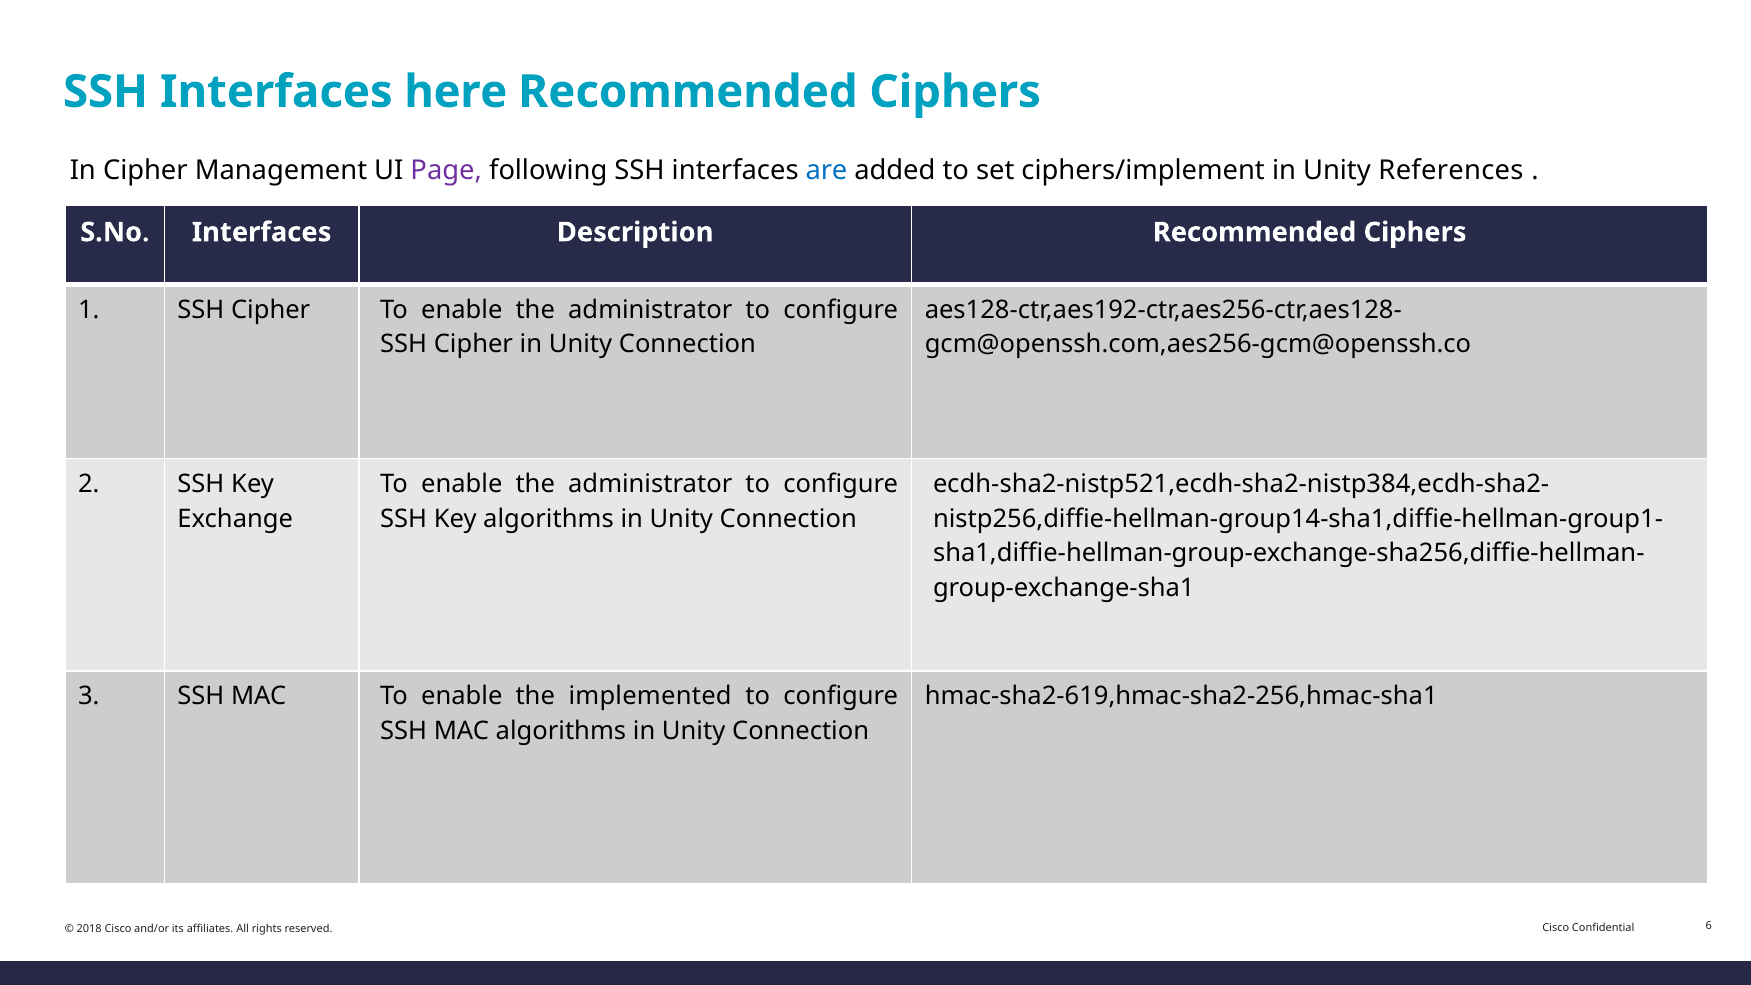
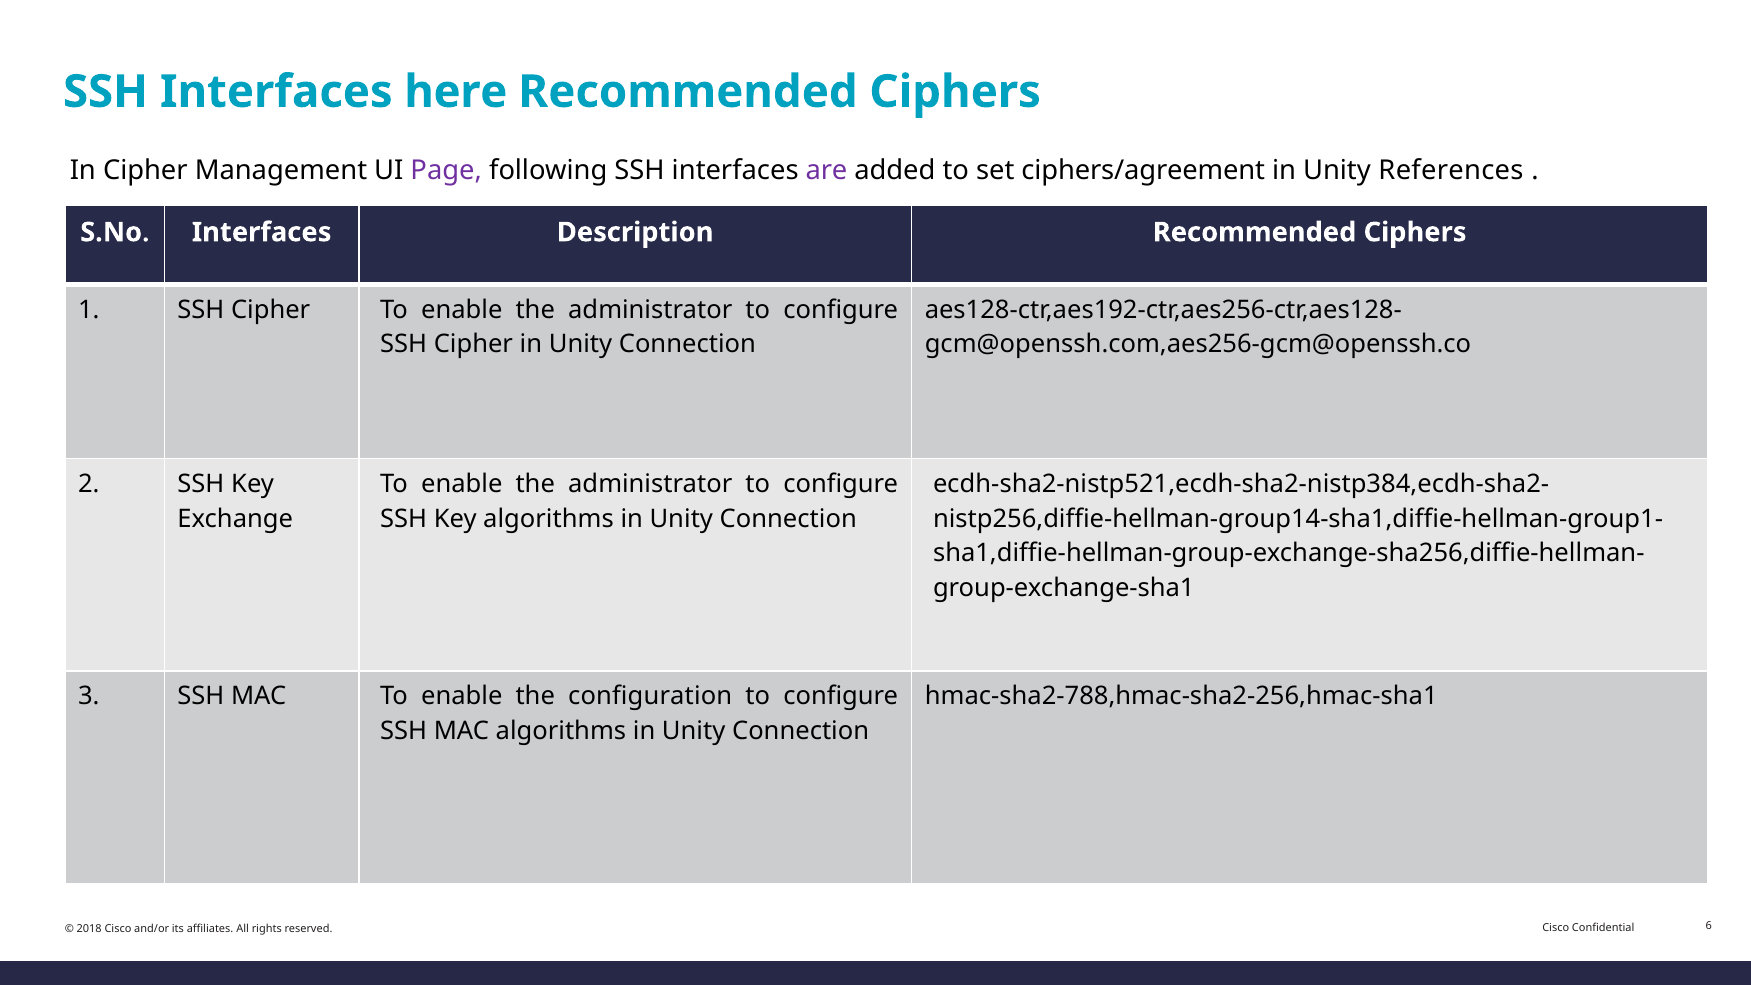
are colour: blue -> purple (827, 170)
ciphers/implement: ciphers/implement -> ciphers/agreement (1143, 170)
implemented: implemented -> configuration (650, 696)
hmac-sha2-619,hmac-sha2-256,hmac-sha1: hmac-sha2-619,hmac-sha2-256,hmac-sha1 -> hmac-sha2-788,hmac-sha2-256,hmac-sha1 (1181, 696)
